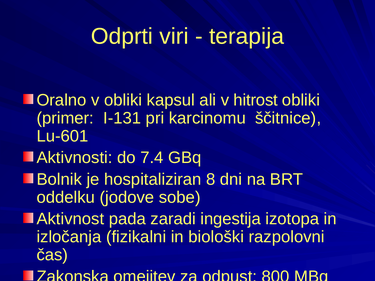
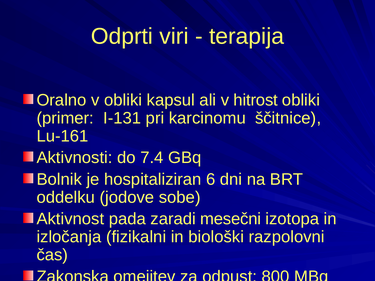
Lu-601: Lu-601 -> Lu-161 (62, 136)
8: 8 -> 6 (211, 179)
ingestija: ingestija -> mesečni (231, 219)
